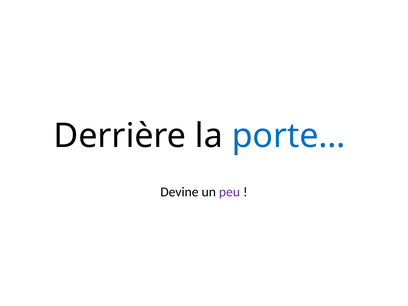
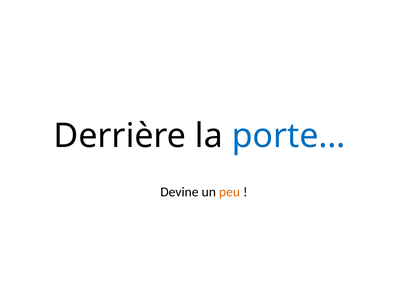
peu colour: purple -> orange (230, 192)
